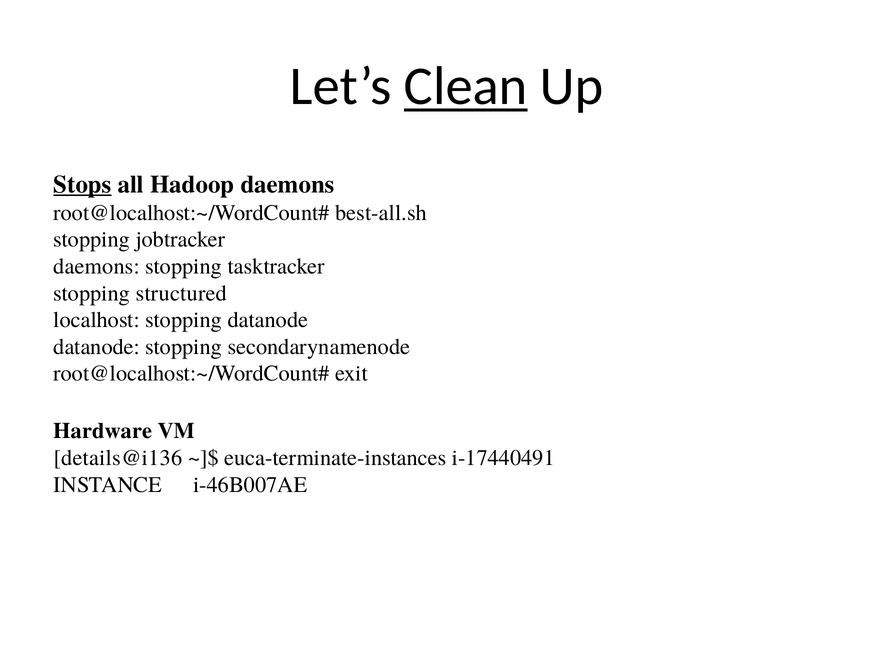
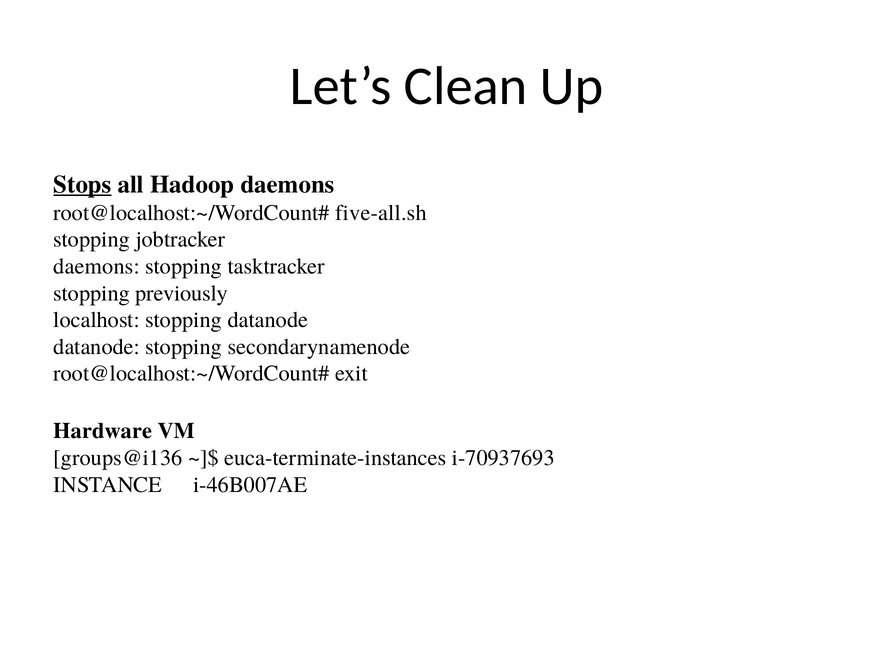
Clean underline: present -> none (466, 87)
best-all.sh: best-all.sh -> five-all.sh (381, 213)
structured: structured -> previously (182, 293)
details@i136: details@i136 -> groups@i136 (118, 458)
i-17440491: i-17440491 -> i-70937693 (503, 458)
